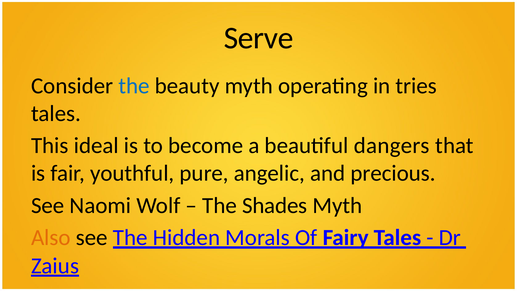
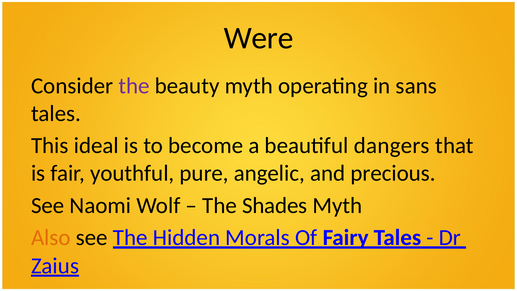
Serve: Serve -> Were (259, 38)
the colour: blue -> purple (134, 86)
tries: tries -> sans (416, 86)
